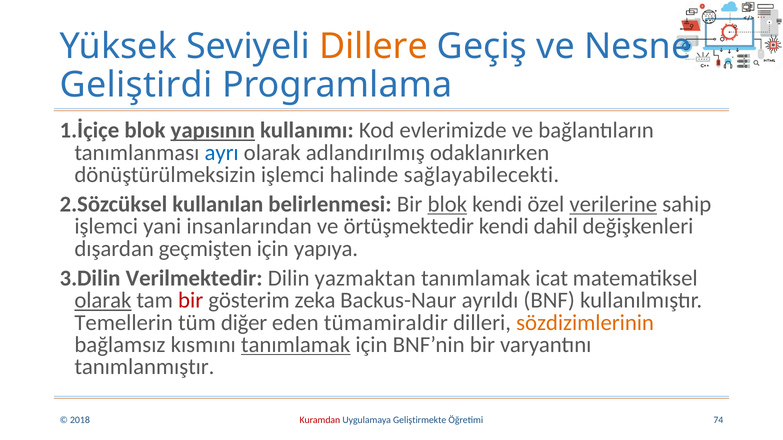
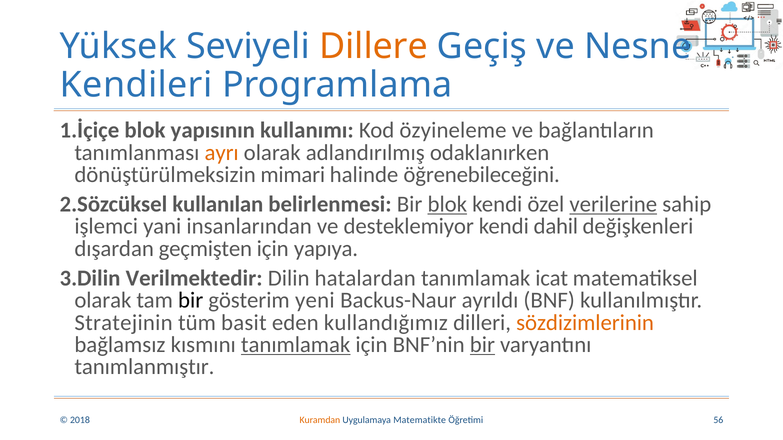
Geliştirdi: Geliştirdi -> Kendileri (136, 85)
yapısının underline: present -> none (213, 130)
evlerimizde: evlerimizde -> özyineleme (453, 130)
ayrı colour: blue -> orange (222, 153)
dönüştürülmeksizin işlemci: işlemci -> mimari (293, 175)
sağlayabilecekti: sağlayabilecekti -> öğrenebileceğini (482, 175)
örtüşmektedir: örtüşmektedir -> desteklemiyor (409, 227)
yazmaktan: yazmaktan -> hatalardan (365, 278)
olarak underline: present -> none (103, 301)
bir colour: red -> black (191, 301)
zeka: zeka -> yeni (315, 301)
Temellerin: Temellerin -> Stratejinin (124, 323)
diğer: diğer -> basit (244, 323)
tümamiraldir: tümamiraldir -> kullandığımız (386, 323)
bir underline: none -> present (482, 345)
Kuramdan colour: red -> orange (320, 421)
Geliştirmekte: Geliştirmekte -> Matematikte (420, 421)
74: 74 -> 56 (718, 421)
